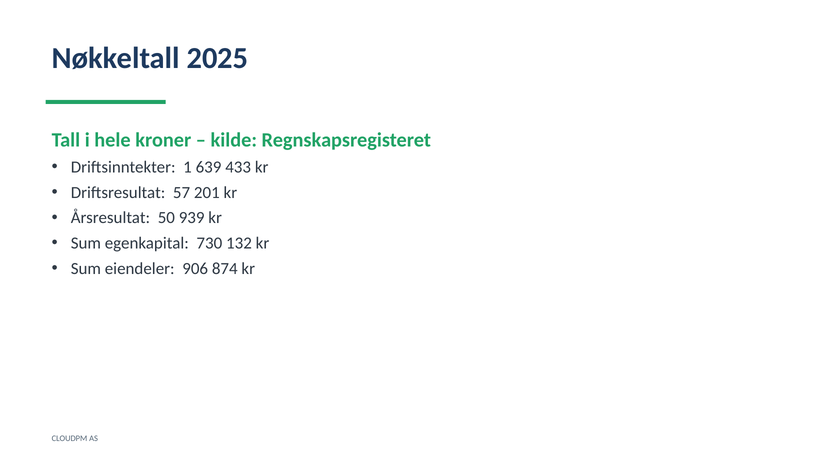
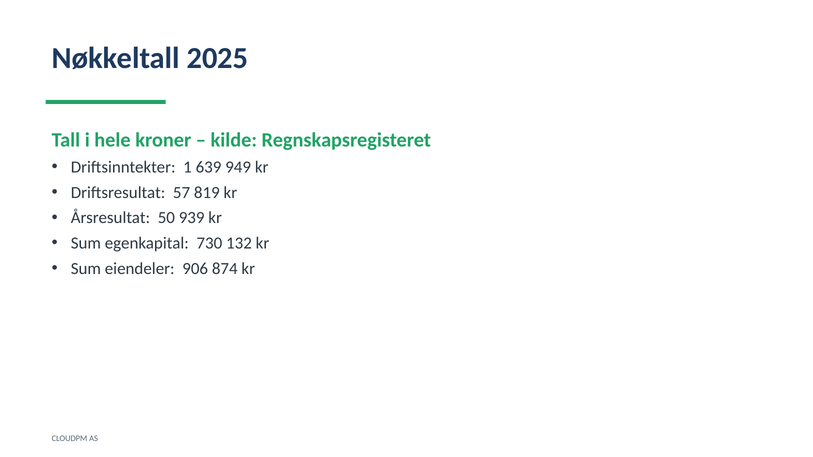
433: 433 -> 949 (238, 167)
201: 201 -> 819 (207, 193)
